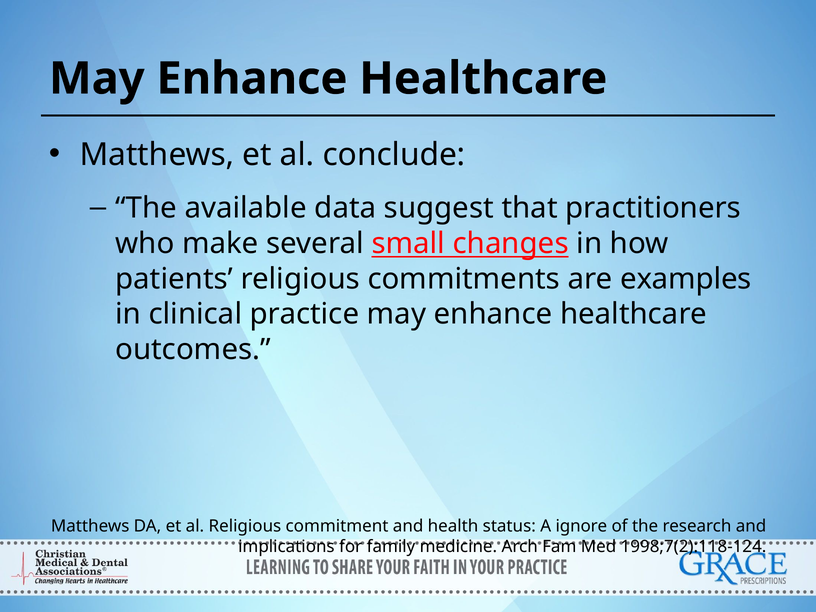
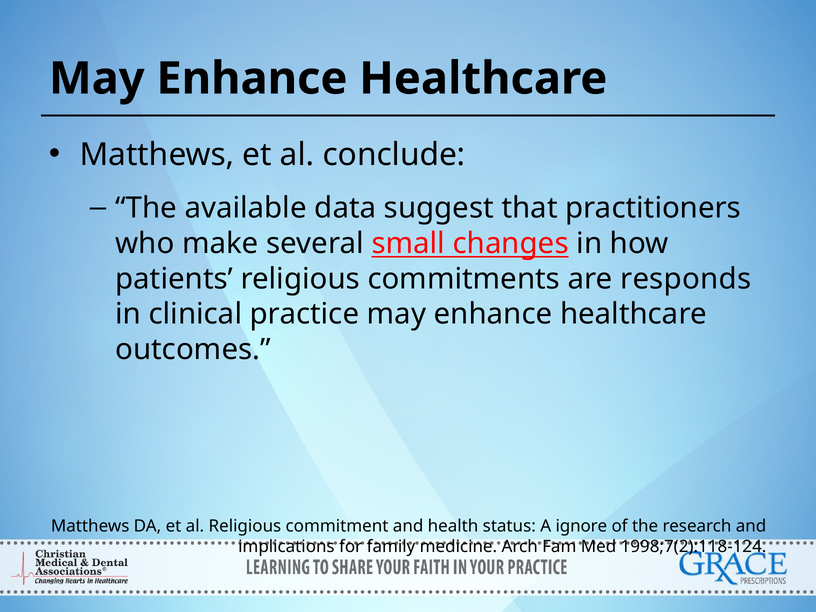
examples: examples -> responds (686, 279)
